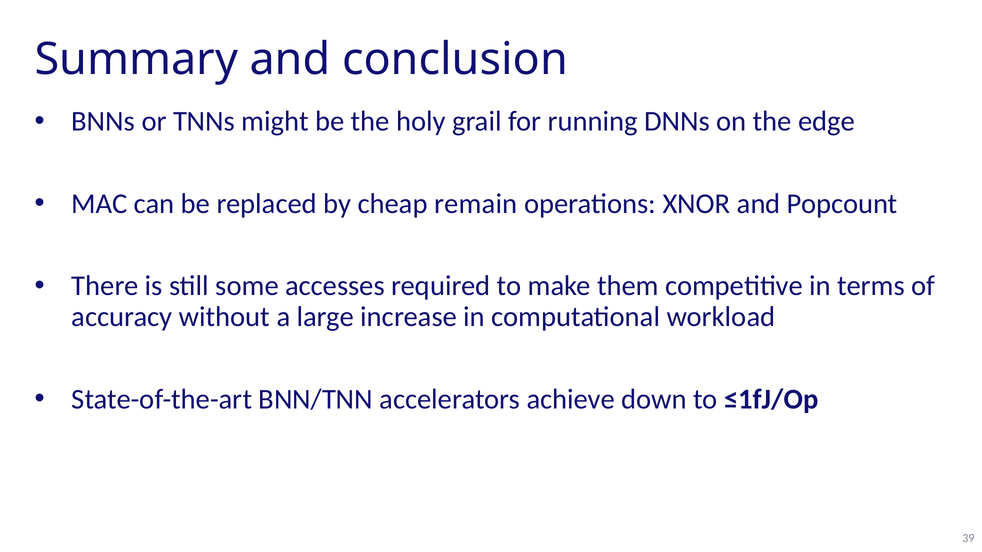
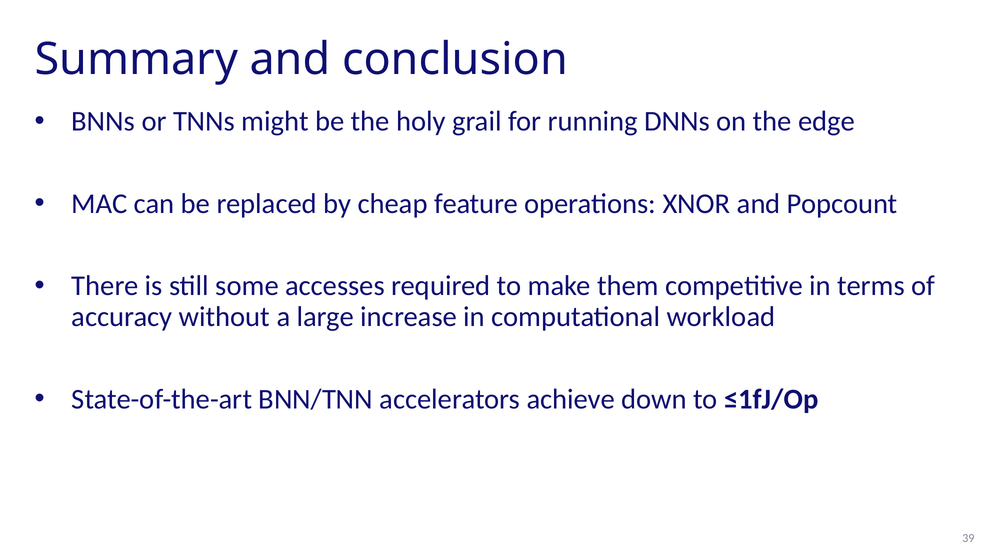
remain: remain -> feature (476, 204)
